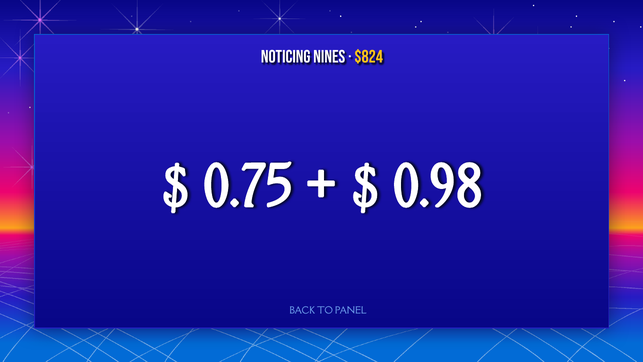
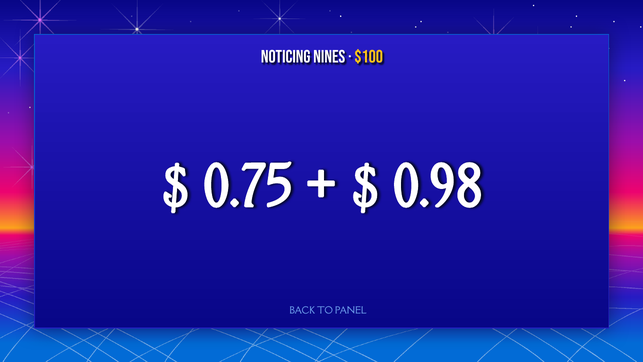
$824: $824 -> $100 (369, 57)
